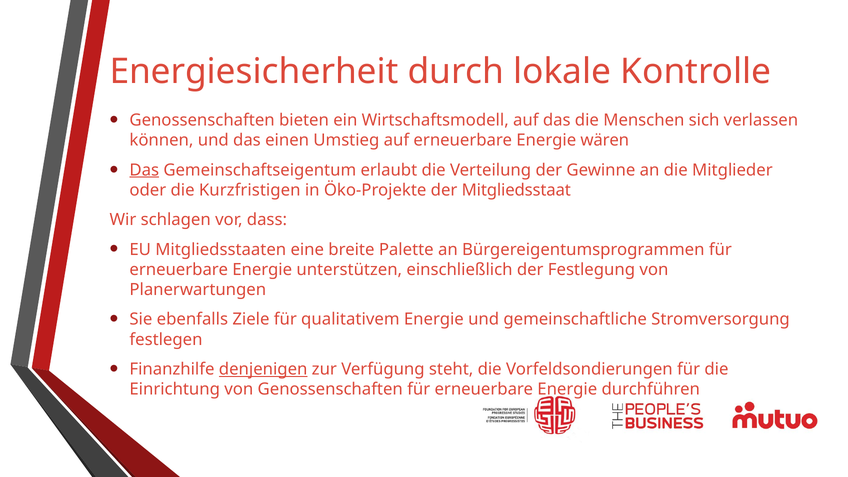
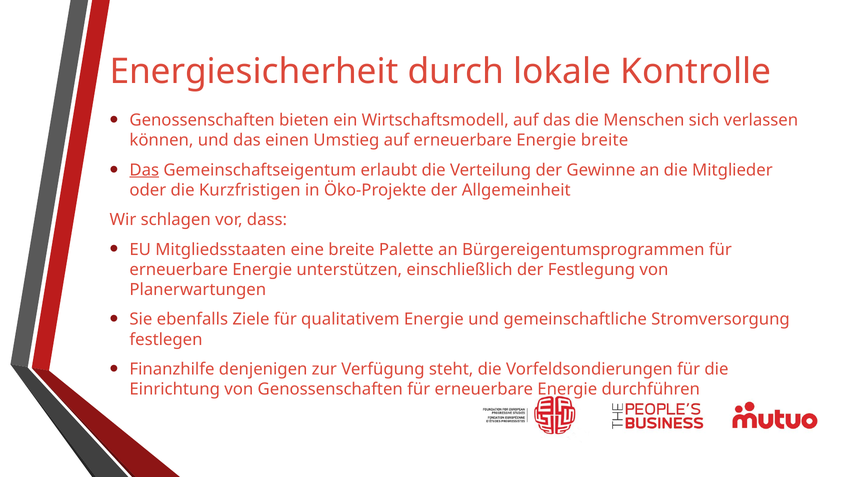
Energie wären: wären -> breite (605, 140)
Mitgliedsstaat: Mitgliedsstaat -> Allgemeinheit (516, 190)
denjenigen underline: present -> none (263, 369)
